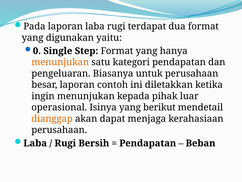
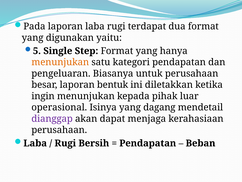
0: 0 -> 5 (37, 51)
contoh: contoh -> bentuk (113, 85)
berikut: berikut -> dagang (159, 107)
dianggap colour: orange -> purple (52, 118)
